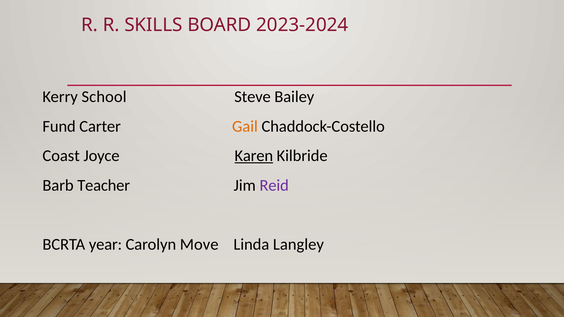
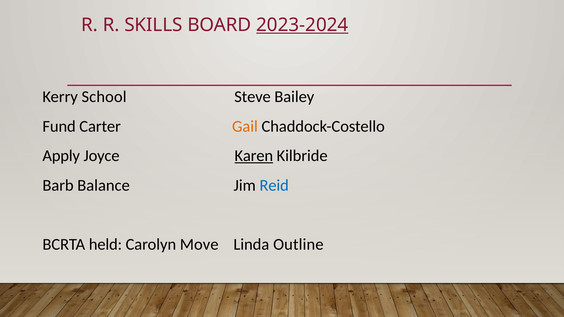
2023-2024 underline: none -> present (302, 25)
Coast: Coast -> Apply (61, 156)
Teacher: Teacher -> Balance (104, 186)
Reid colour: purple -> blue (274, 186)
year: year -> held (105, 245)
Langley: Langley -> Outline (298, 245)
